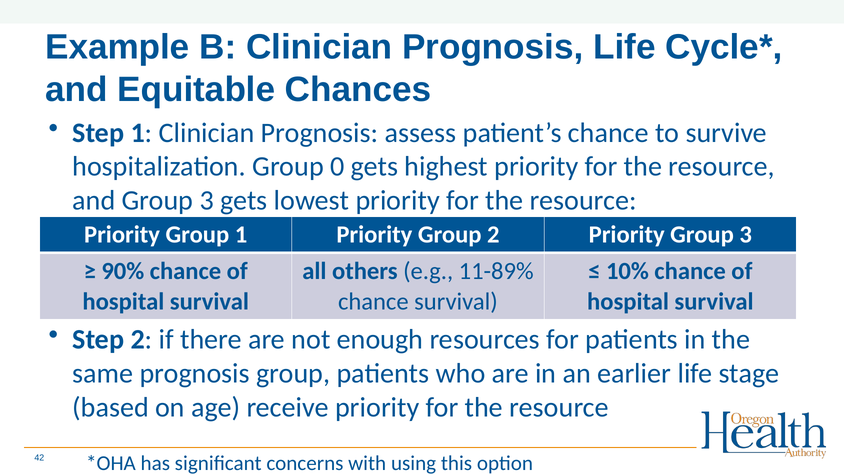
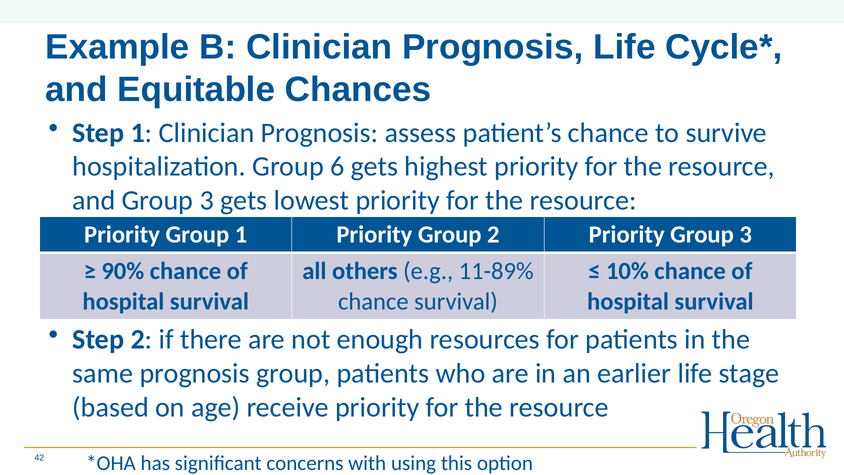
0: 0 -> 6 (337, 167)
